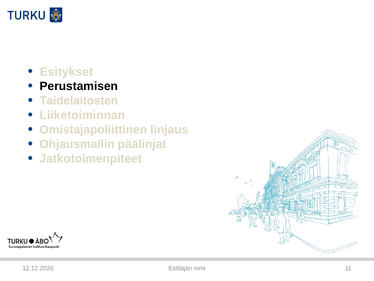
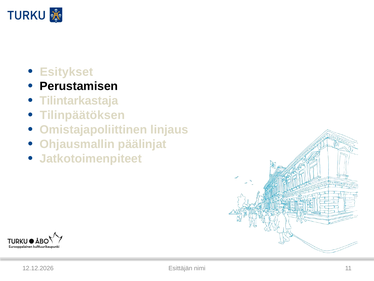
Taidelaitosten: Taidelaitosten -> Tilintarkastaja (79, 101)
Liiketoiminnan: Liiketoiminnan -> Tilinpäätöksen (82, 115)
